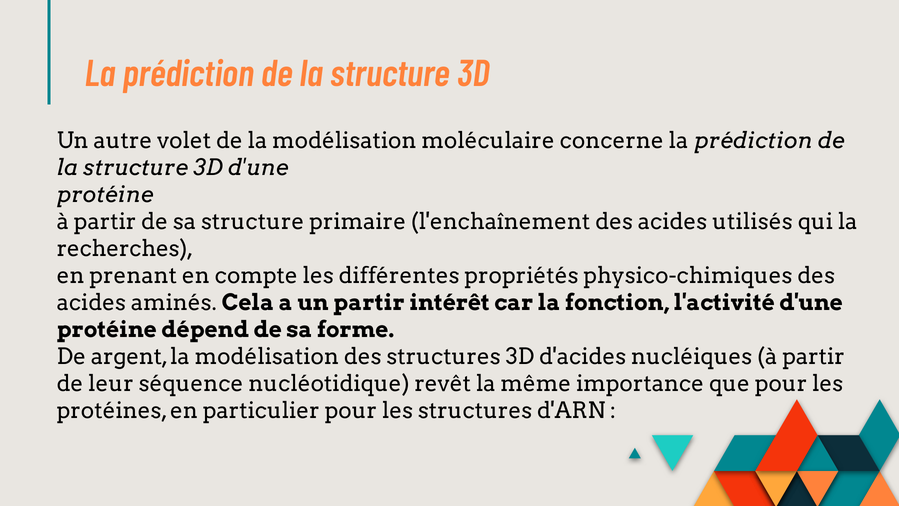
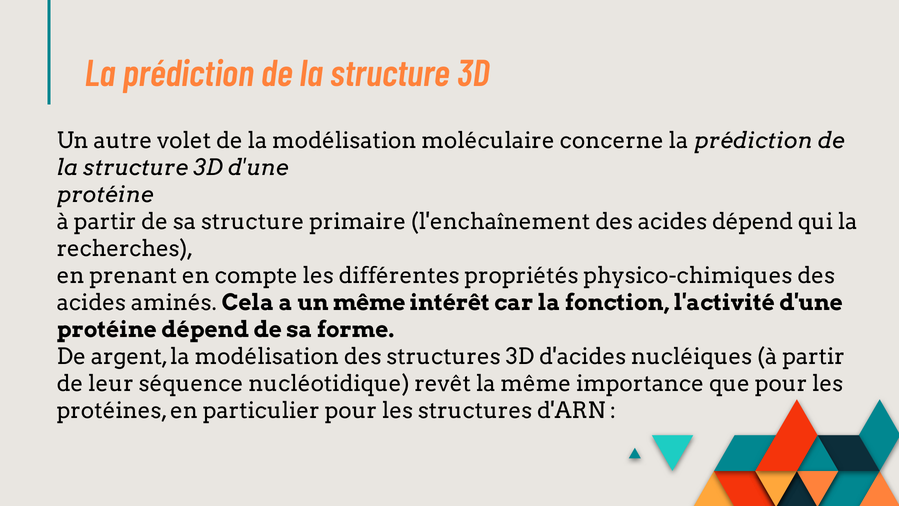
acides utilisés: utilisés -> dépend (753, 222)
un partir: partir -> même (369, 303)
